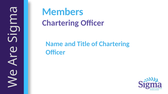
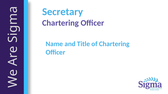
Members: Members -> Secretary (63, 12)
